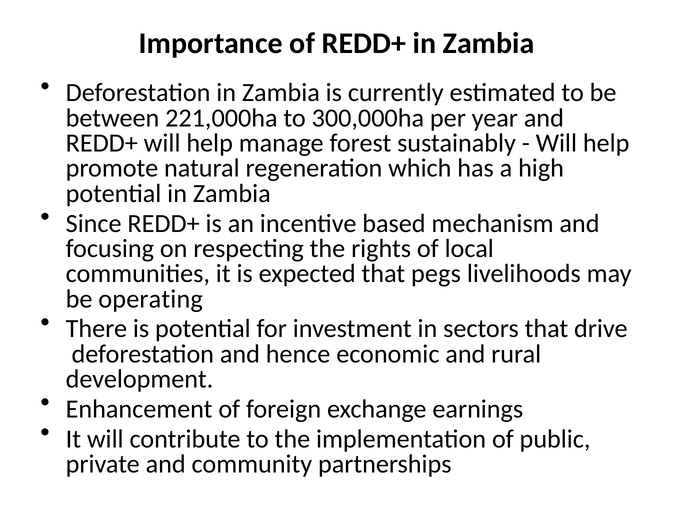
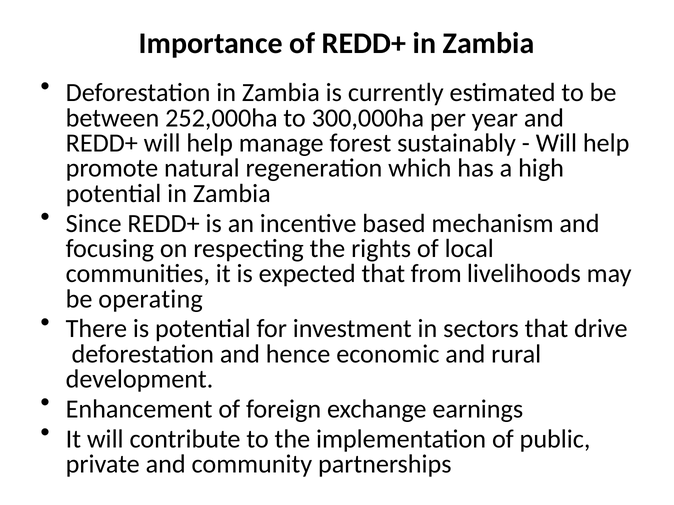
221,000ha: 221,000ha -> 252,000ha (221, 118)
pegs: pegs -> from (436, 274)
